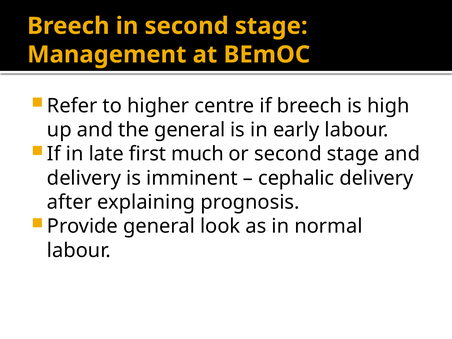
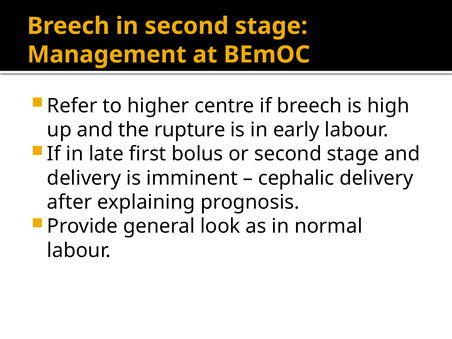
the general: general -> rupture (190, 130)
much: much -> bolus (197, 154)
